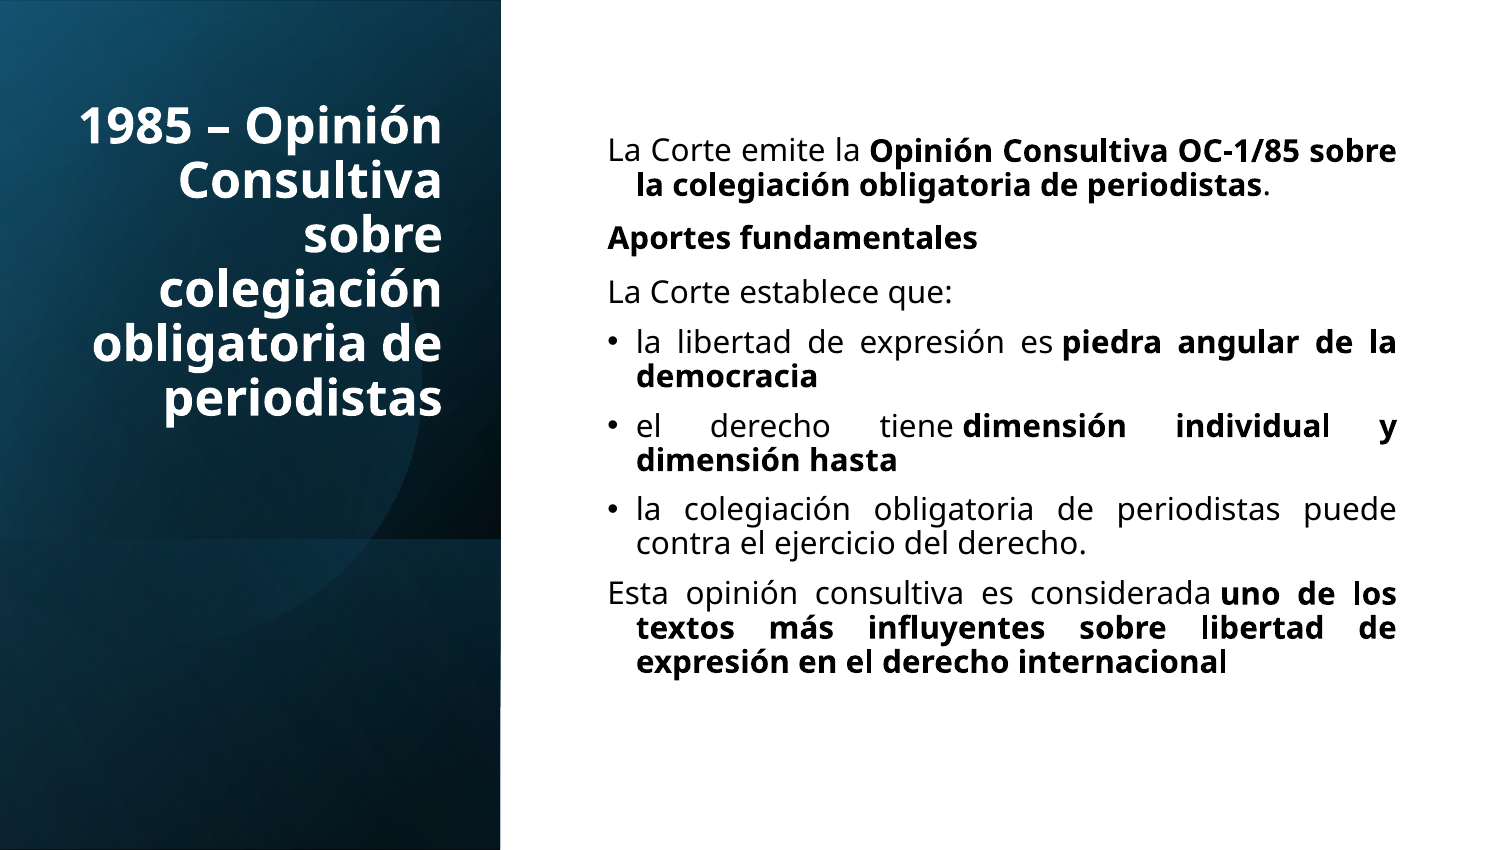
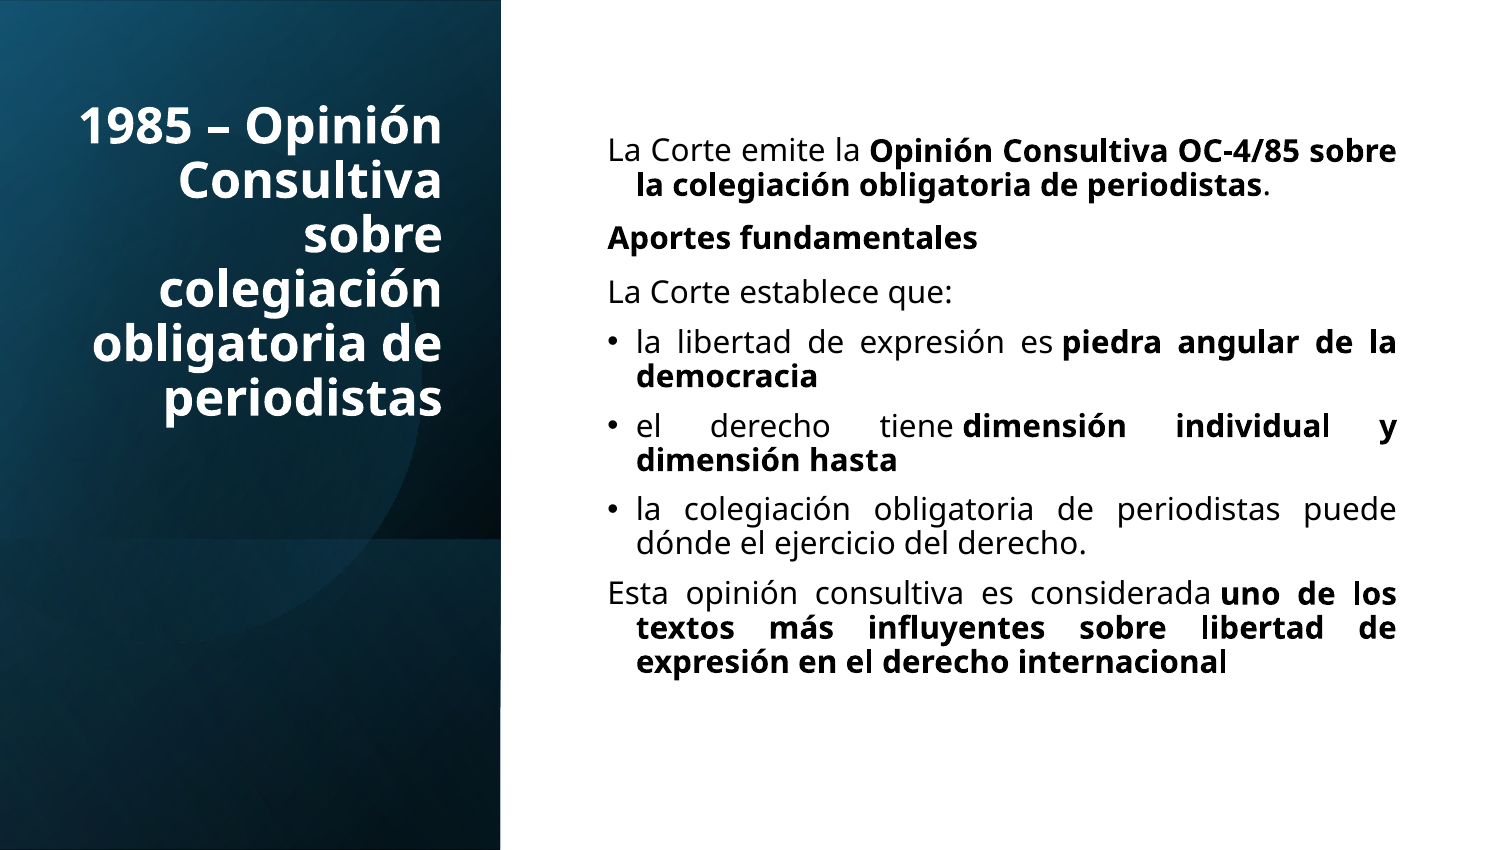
OC-1/85: OC-1/85 -> OC-4/85 (1239, 151)
contra: contra -> dónde (684, 544)
